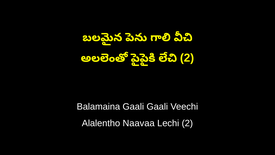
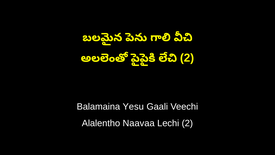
Balamaina Gaali: Gaali -> Yesu (133, 107)
